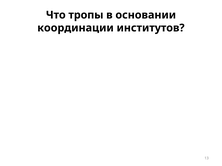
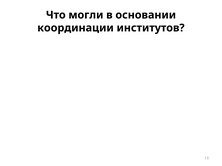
тропы: тропы -> могли (86, 15)
